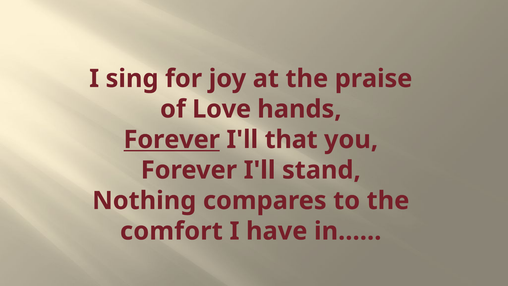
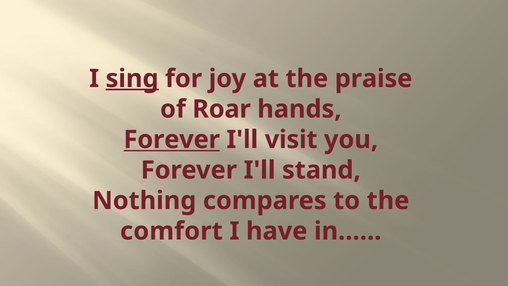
sing underline: none -> present (132, 79)
Love: Love -> Roar (222, 109)
that: that -> visit (291, 140)
